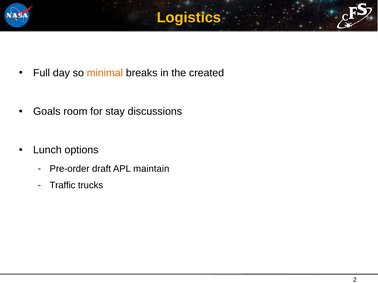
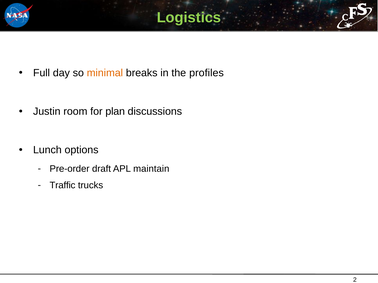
Logistics colour: yellow -> light green (189, 17)
created: created -> profiles (206, 73)
Goals: Goals -> Justin (47, 112)
stay: stay -> plan (115, 112)
